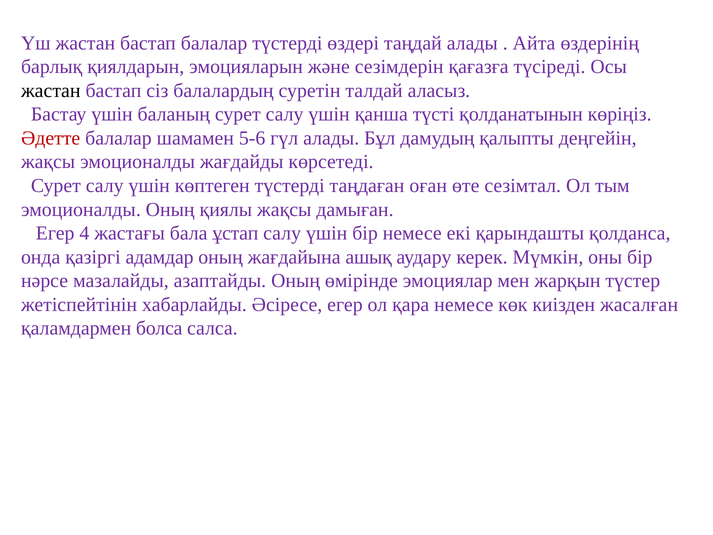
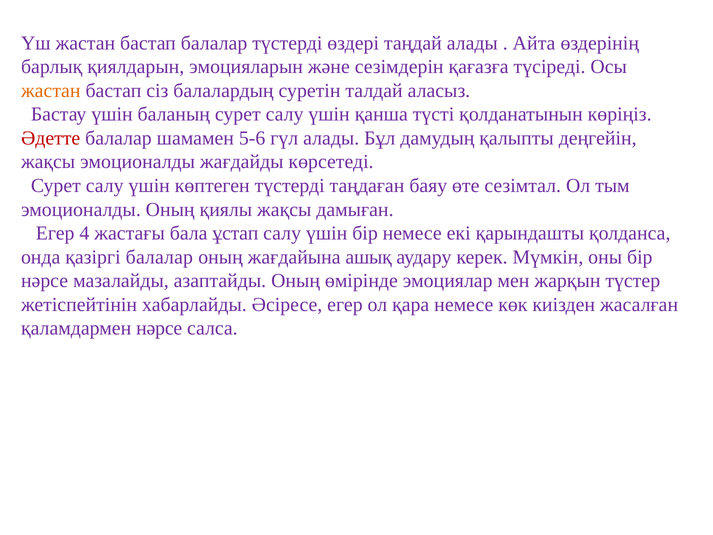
жастан colour: black -> orange (51, 91)
оған: оған -> баяу (428, 186)
қазіргі адамдар: адамдар -> балалар (159, 257)
қаламдармен болса: болса -> нәрсе (159, 328)
